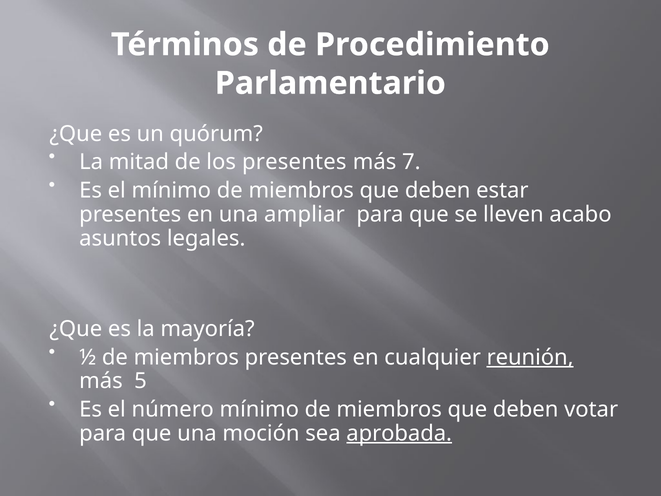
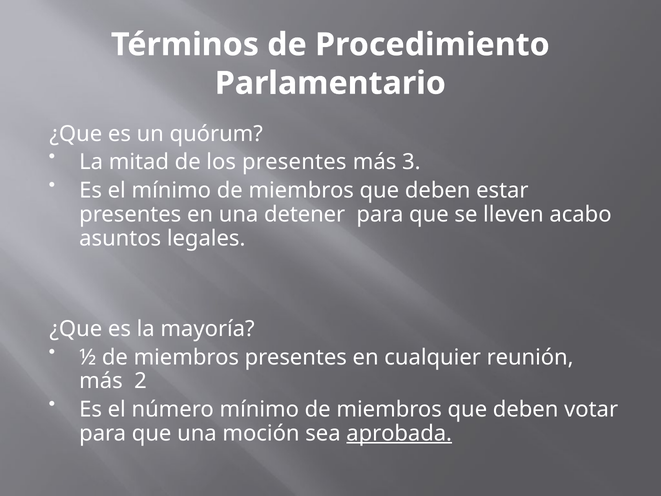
7: 7 -> 3 (411, 162)
ampliar: ampliar -> detener (305, 214)
reunión underline: present -> none (530, 357)
5: 5 -> 2 (140, 381)
